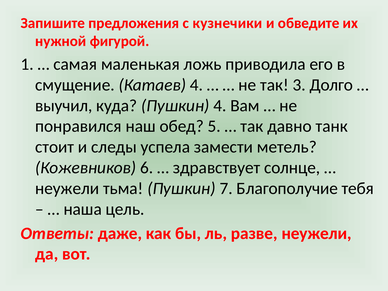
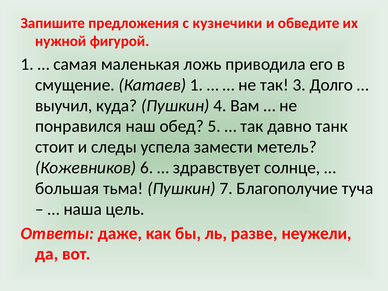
Катаев 4: 4 -> 1 (196, 85)
неужели: неужели -> большая (67, 188)
тебя: тебя -> туча (358, 188)
